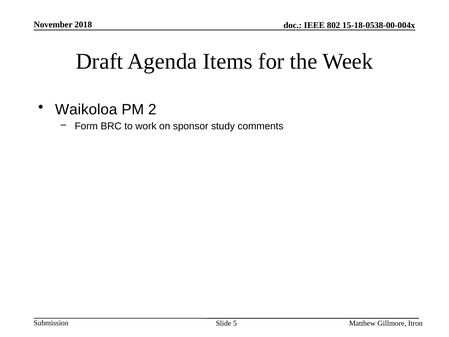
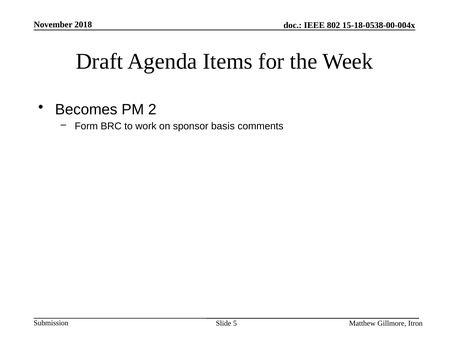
Waikoloa: Waikoloa -> Becomes (86, 110)
study: study -> basis (223, 126)
